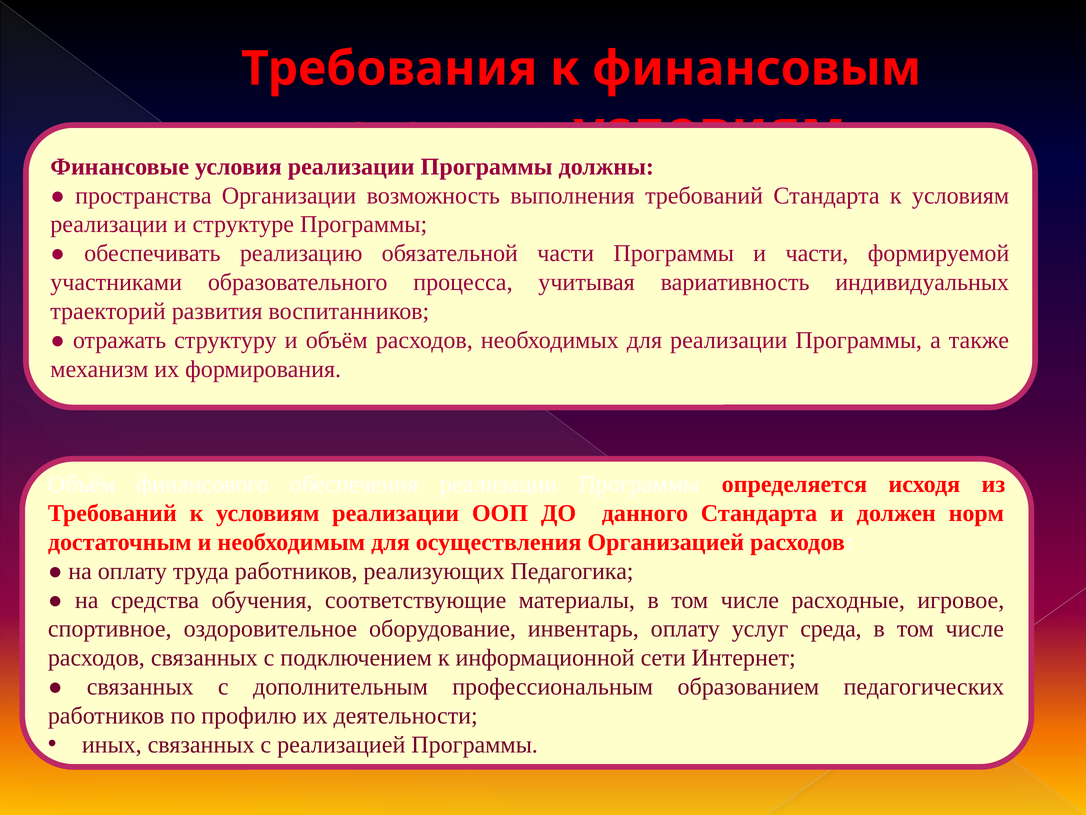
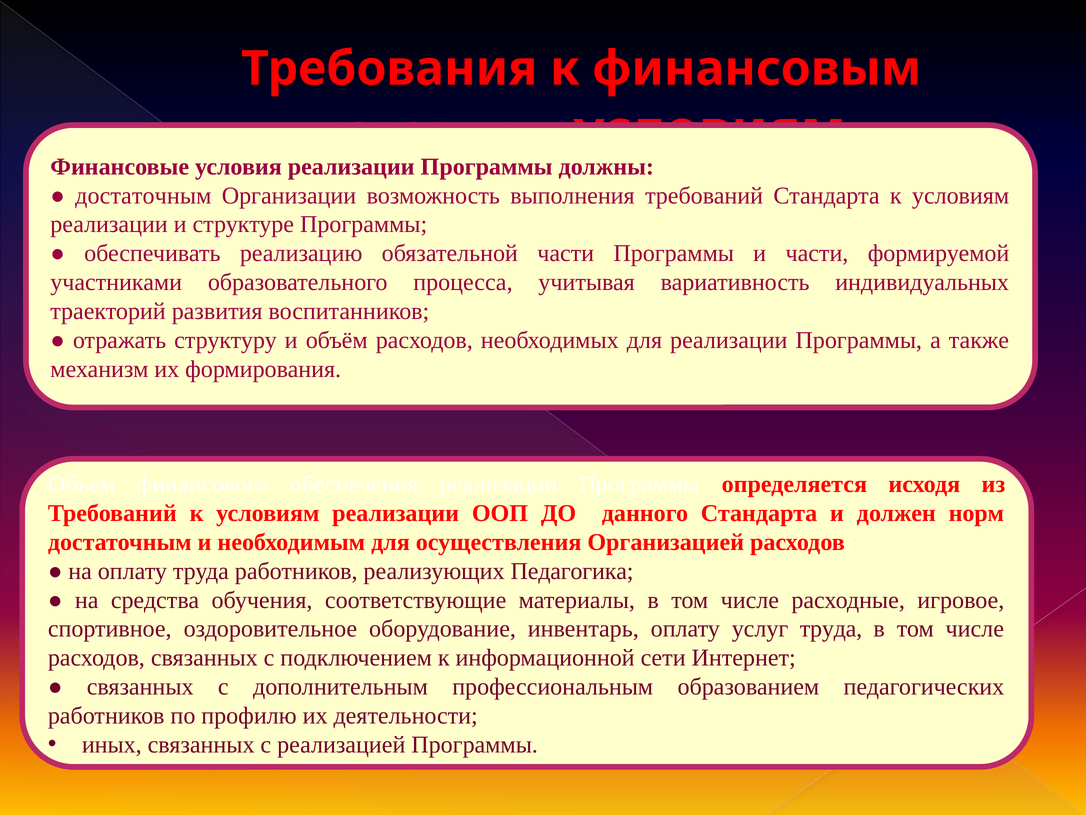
пространства: пространства -> достаточным (143, 195)
услуг среда: среда -> труда (831, 629)
